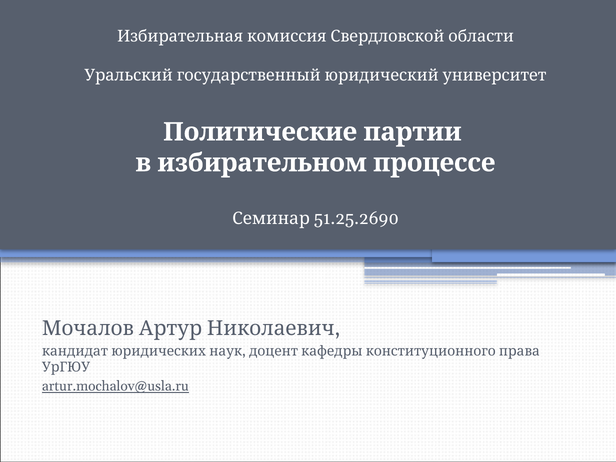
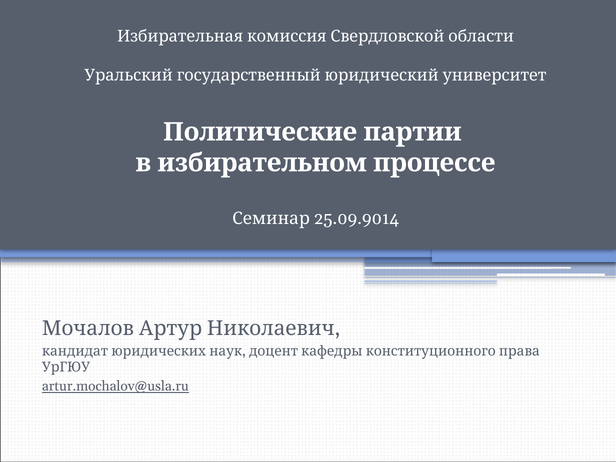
51.25.2690: 51.25.2690 -> 25.09.9014 (357, 219)
